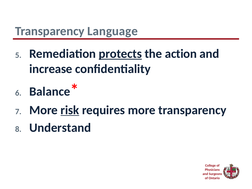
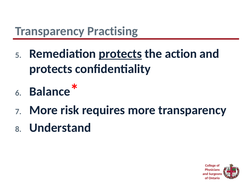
Language: Language -> Practising (113, 31)
increase: increase -> protects (51, 69)
risk underline: present -> none (70, 110)
